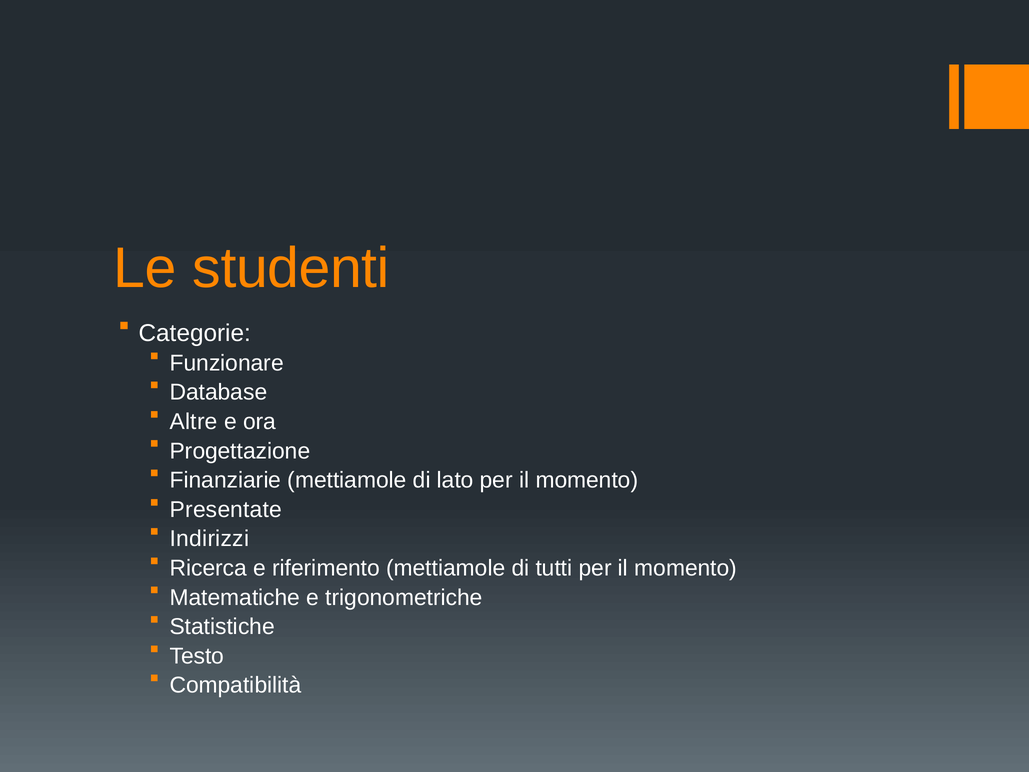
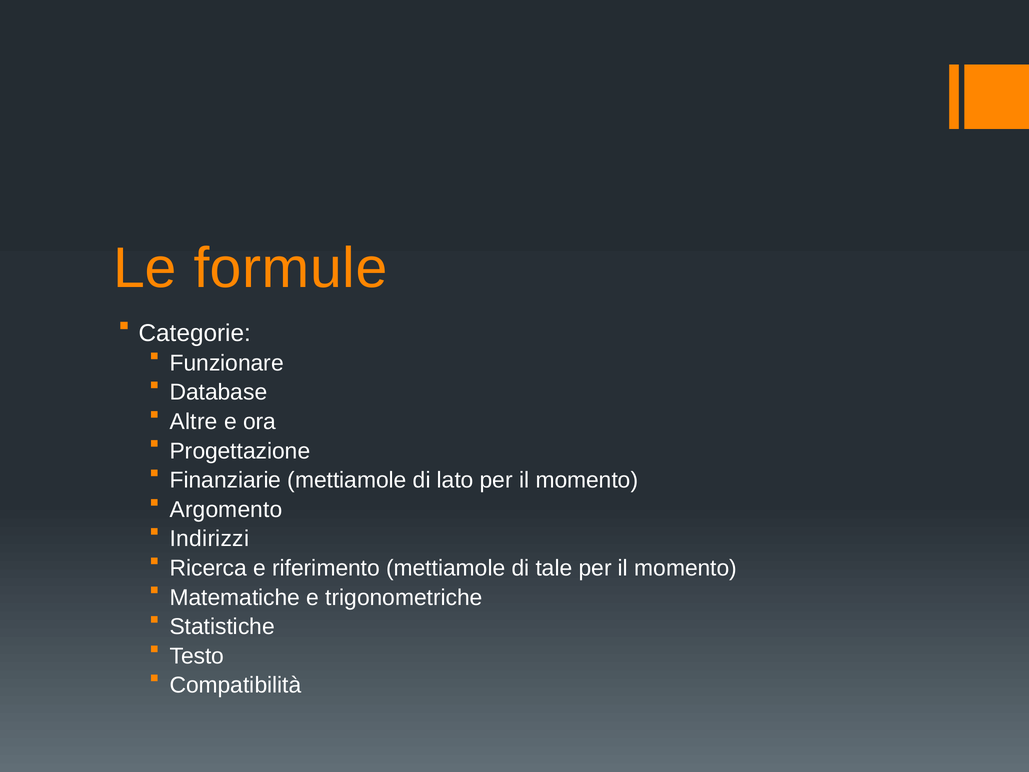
studenti: studenti -> formule (291, 268)
Presentate: Presentate -> Argomento (226, 509)
tutti: tutti -> tale (554, 568)
